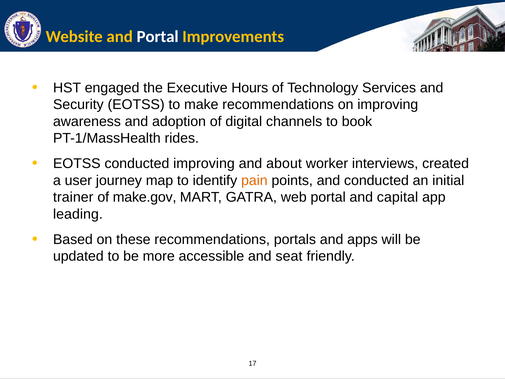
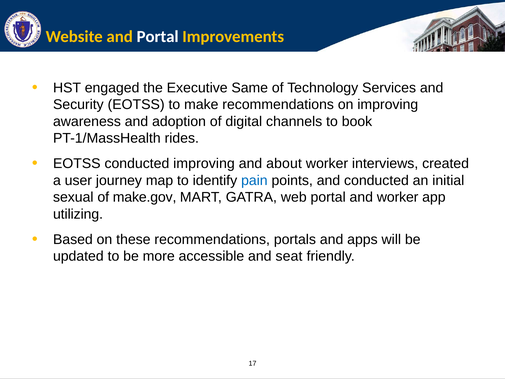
Hours: Hours -> Same (250, 88)
pain colour: orange -> blue (254, 180)
trainer: trainer -> sexual (73, 197)
and capital: capital -> worker (398, 197)
leading: leading -> utilizing (78, 214)
